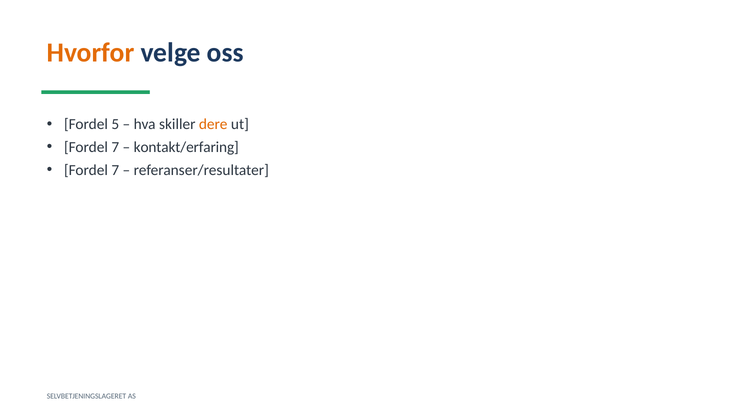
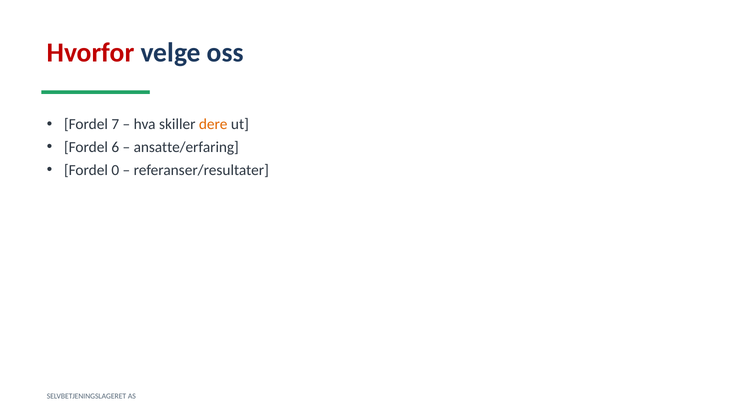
Hvorfor colour: orange -> red (91, 52)
5: 5 -> 7 (115, 124)
7: 7 -> 6 (115, 147)
kontakt/erfaring: kontakt/erfaring -> ansatte/erfaring (186, 147)
7: 7 -> 0 (115, 170)
